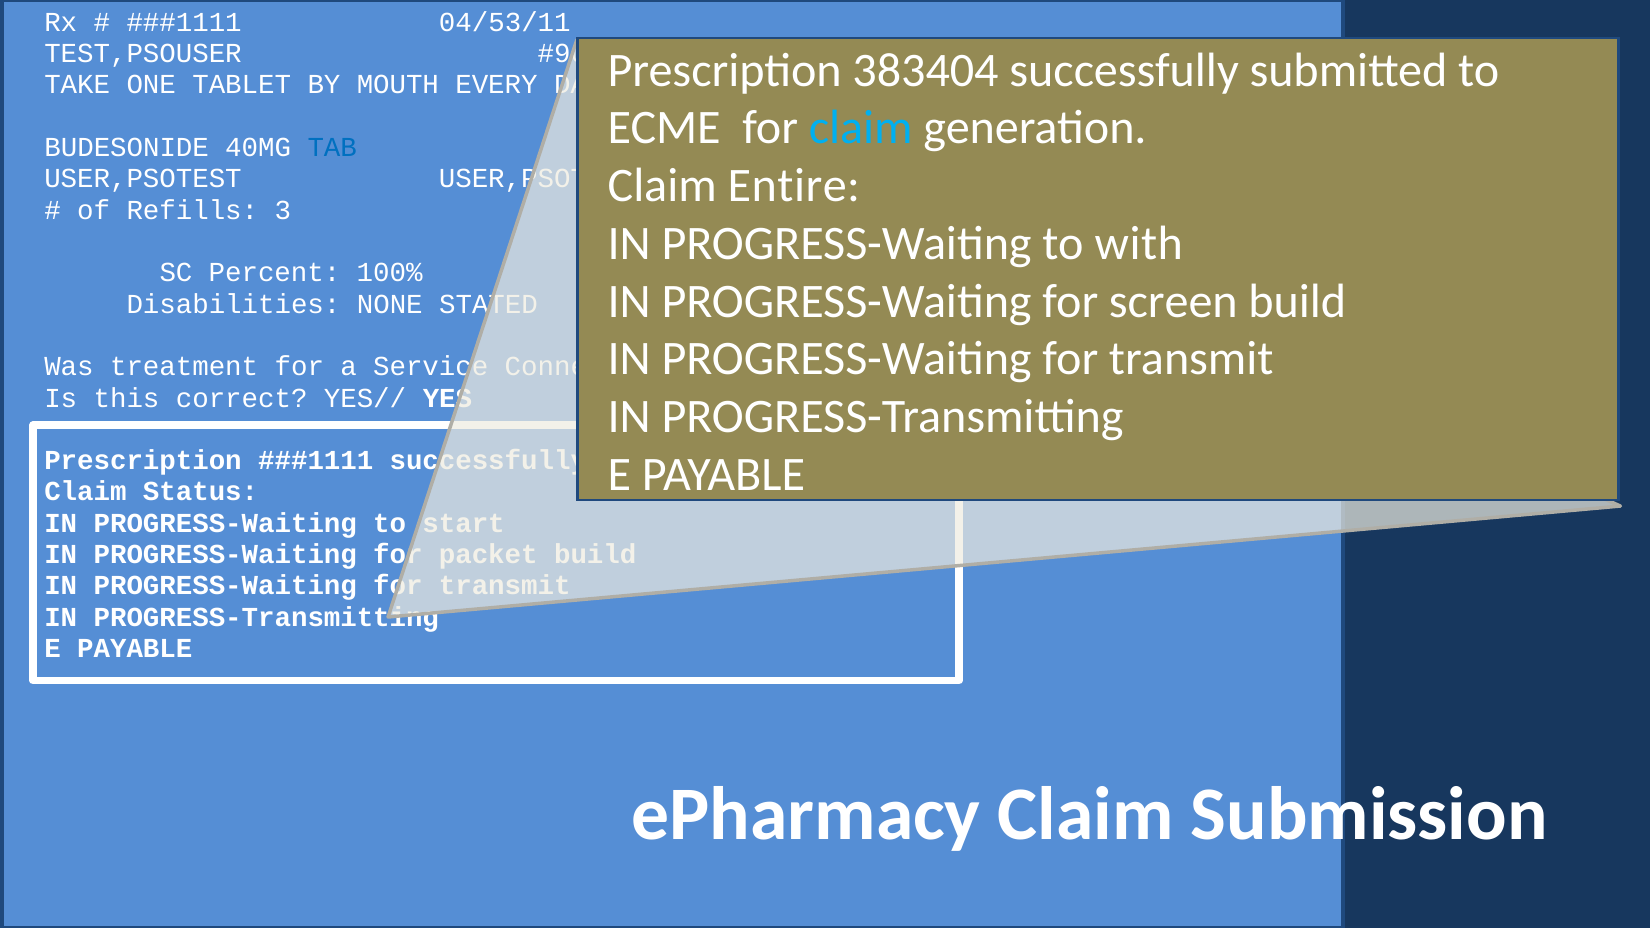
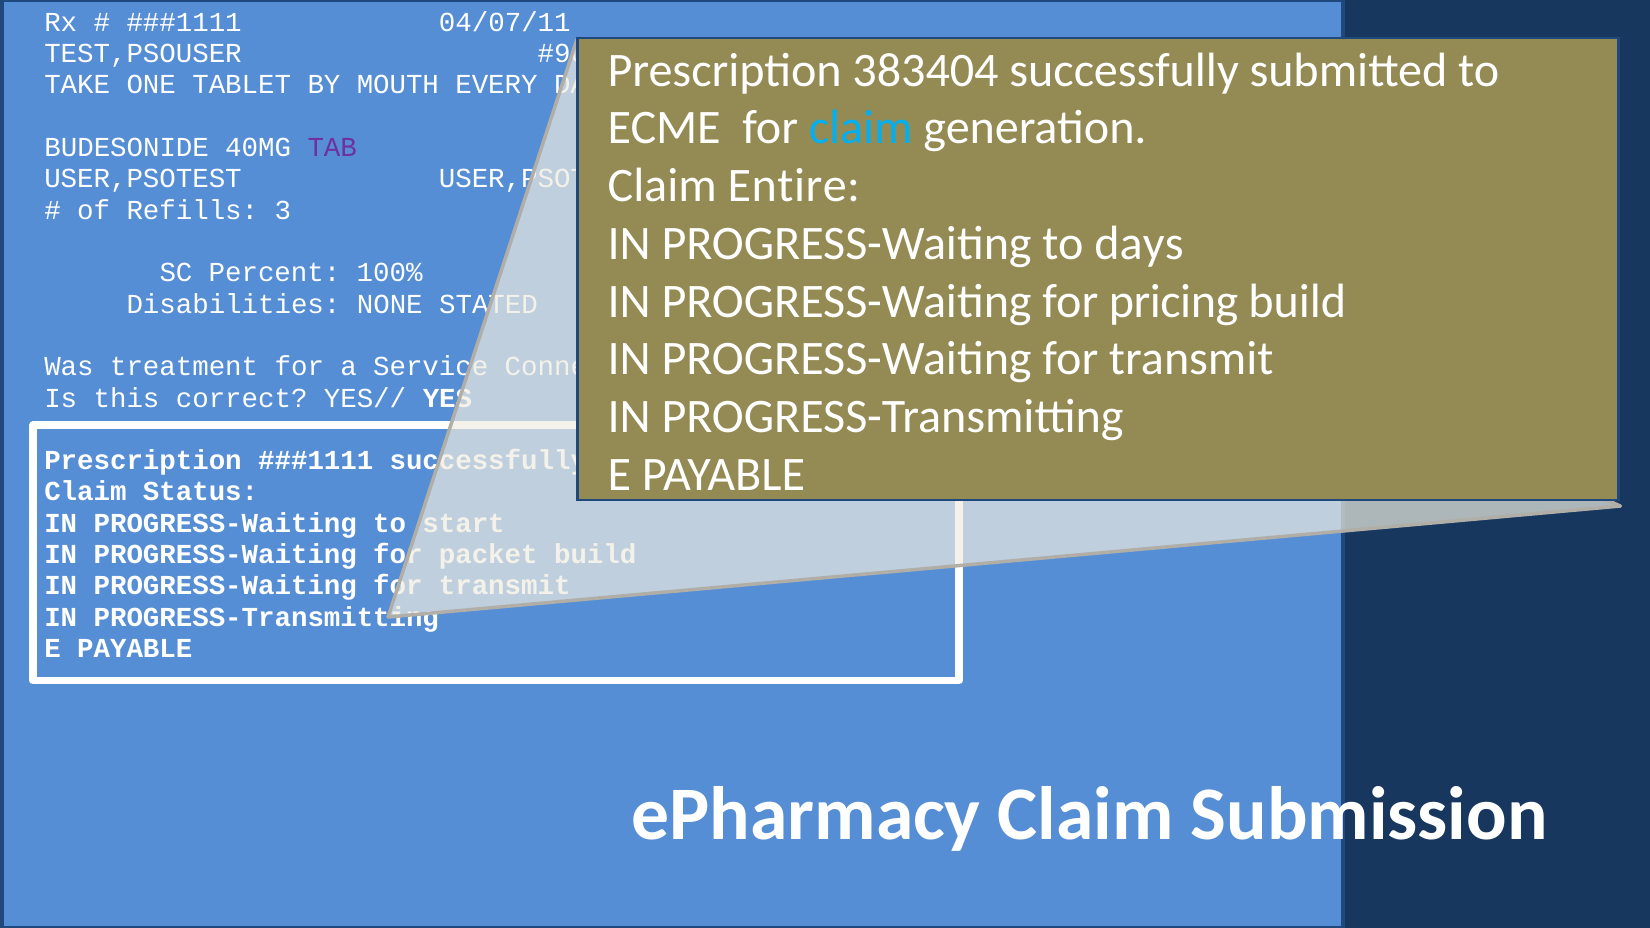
04/53/11: 04/53/11 -> 04/07/11 (505, 22)
TAB colour: blue -> purple (332, 147)
with: with -> days (1139, 244)
screen: screen -> pricing (1174, 301)
